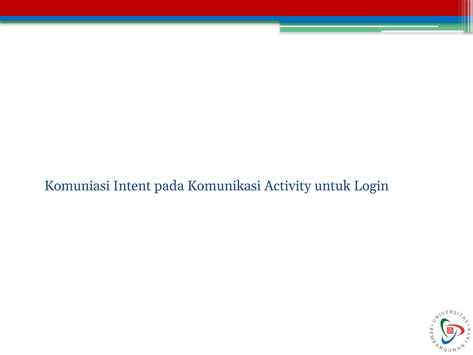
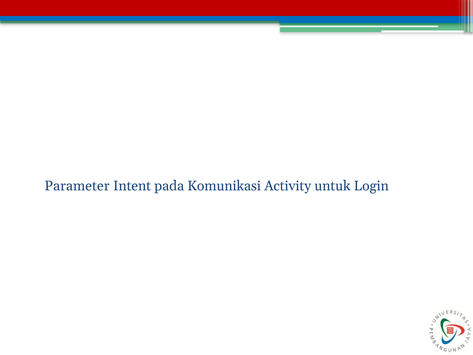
Komuniasi: Komuniasi -> Parameter (77, 186)
